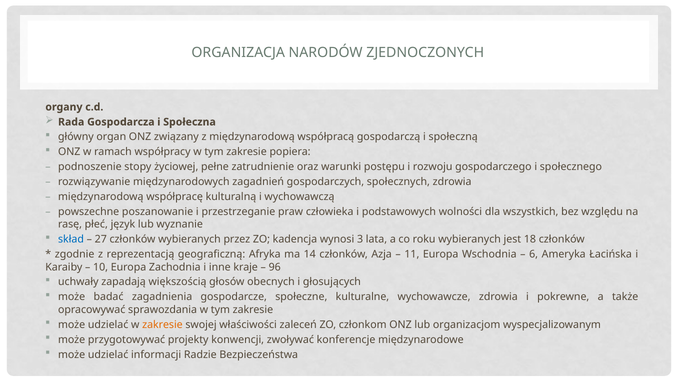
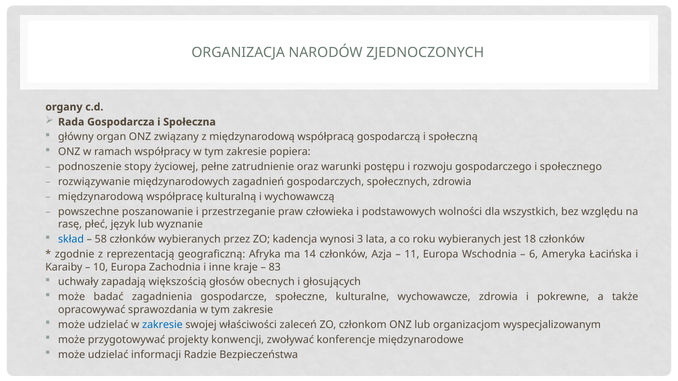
27: 27 -> 58 (101, 240)
96: 96 -> 83 (275, 267)
zakresie colour: orange -> blue (162, 325)
